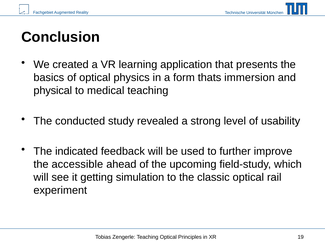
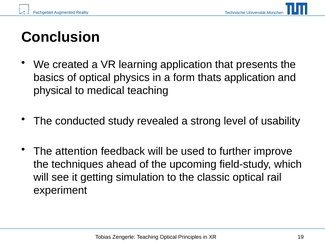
thats immersion: immersion -> application (250, 78)
indicated: indicated -> attention (76, 151)
accessible: accessible -> techniques (77, 164)
